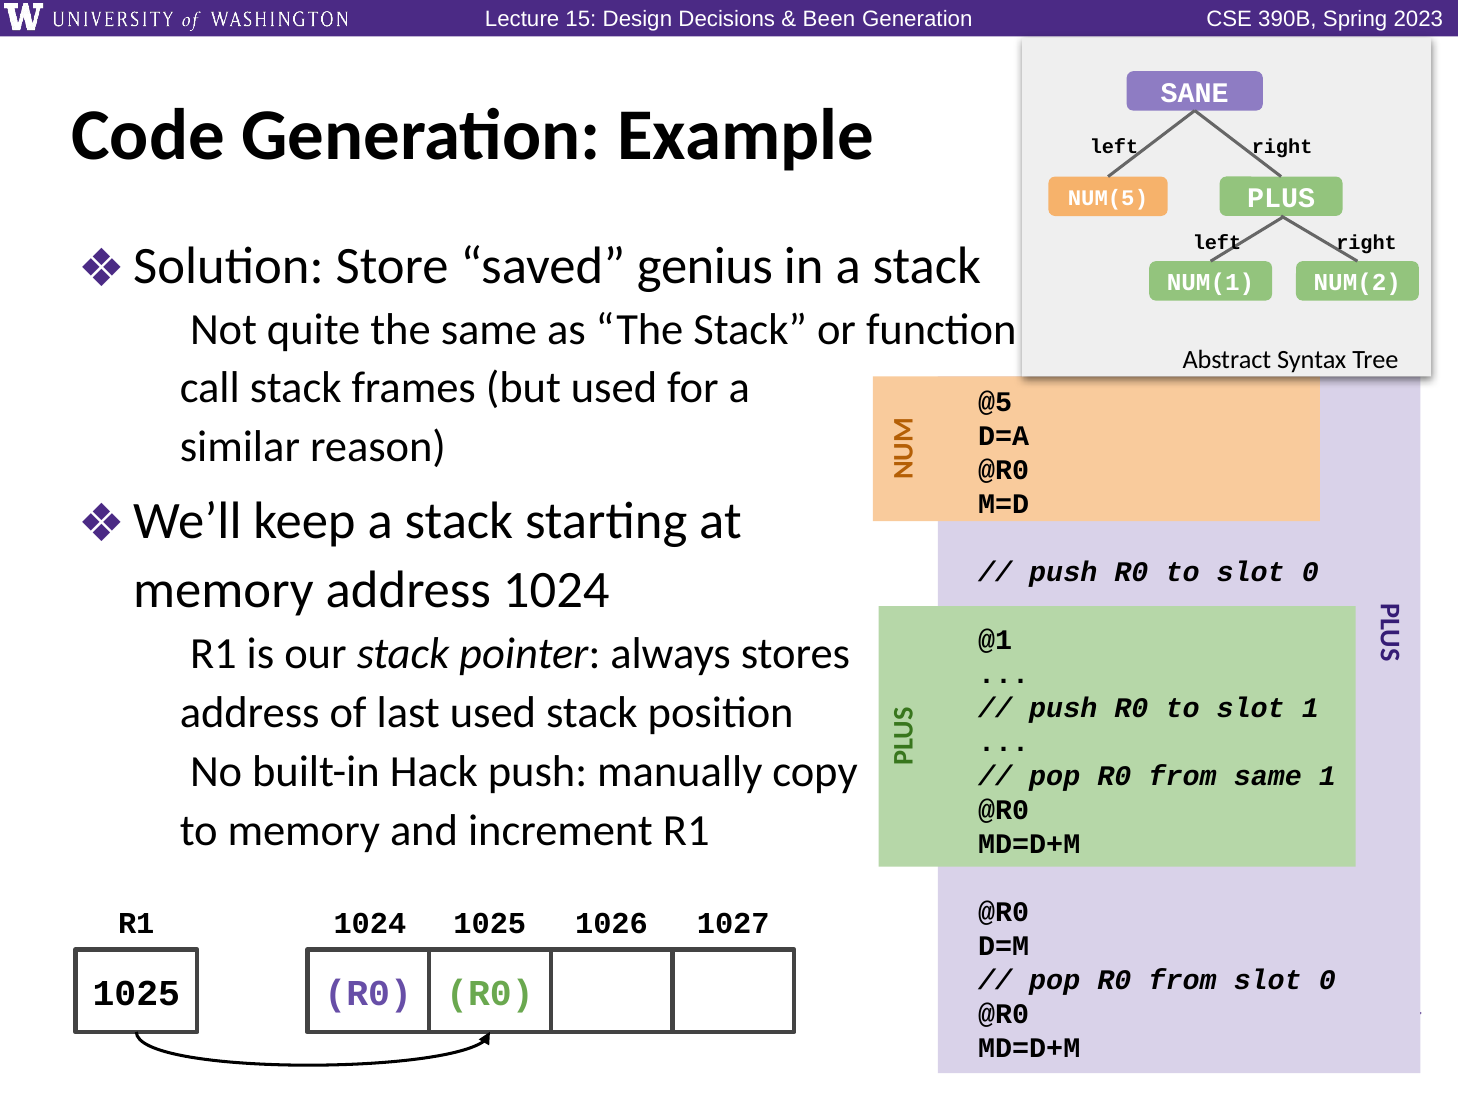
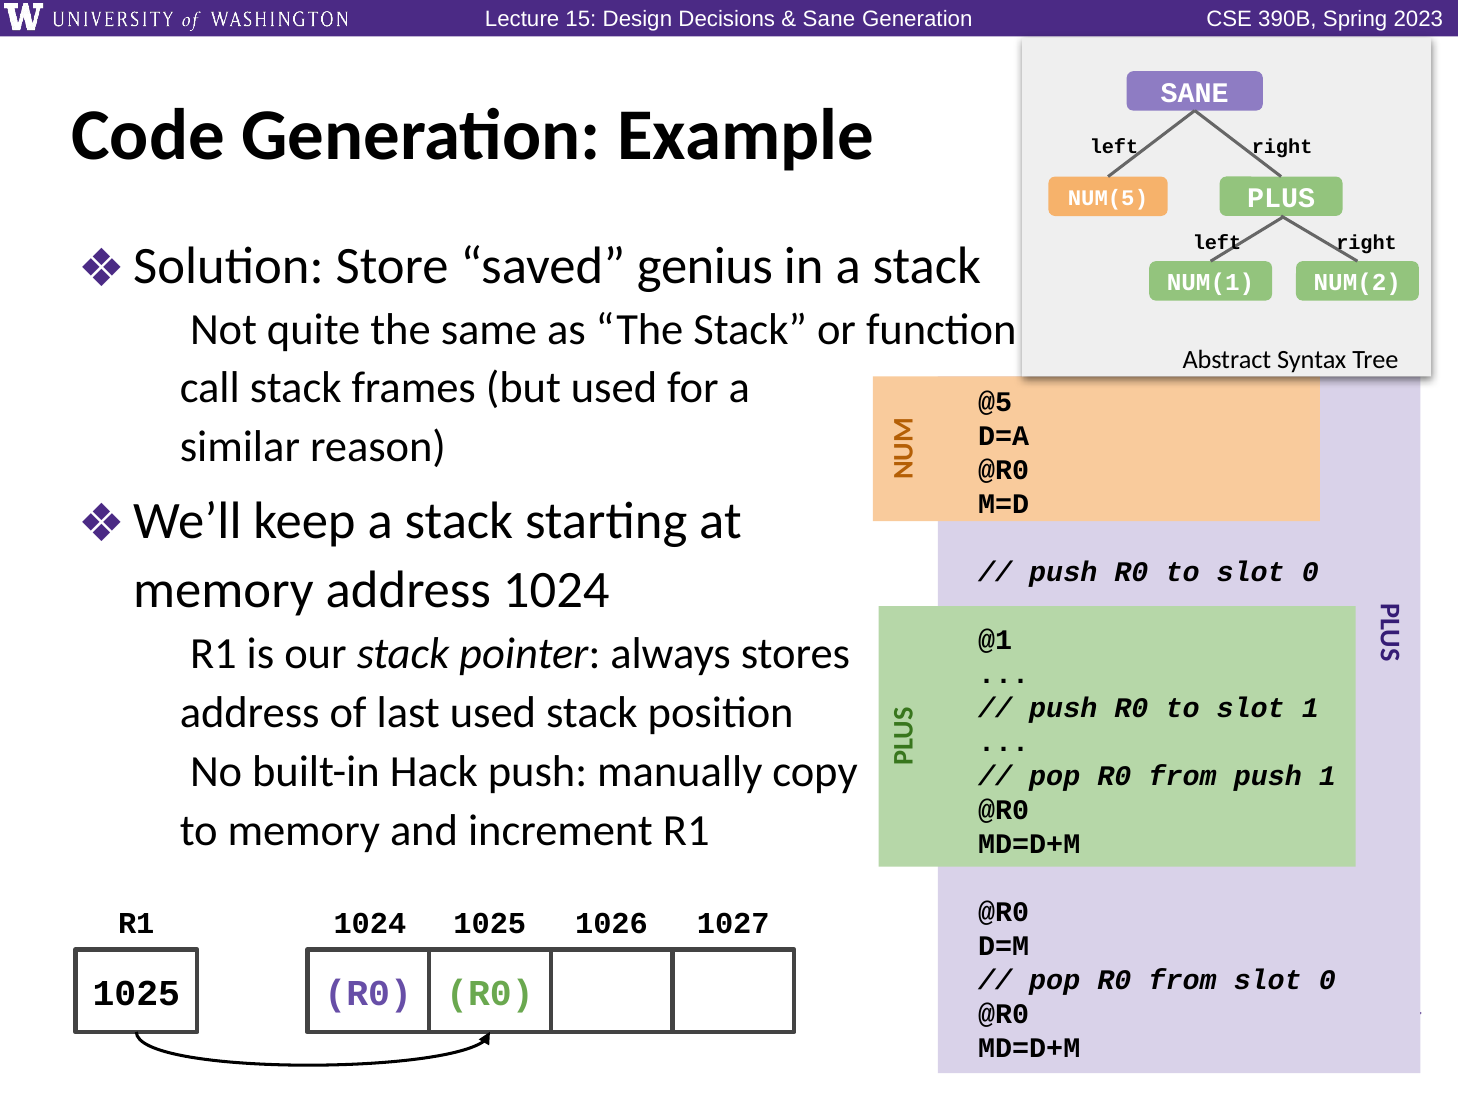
Been: Been -> Sane (829, 19)
from same: same -> push (1268, 777)
